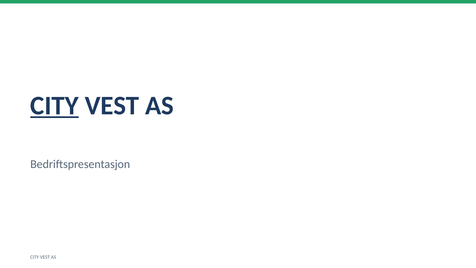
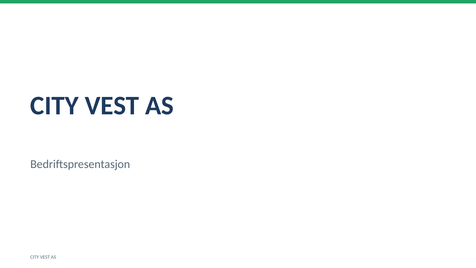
CITY underline: present -> none (54, 106)
